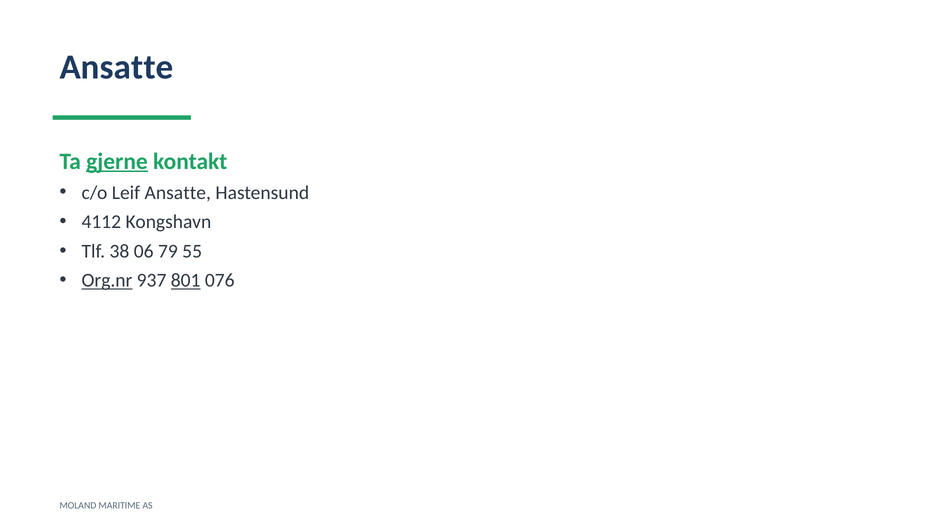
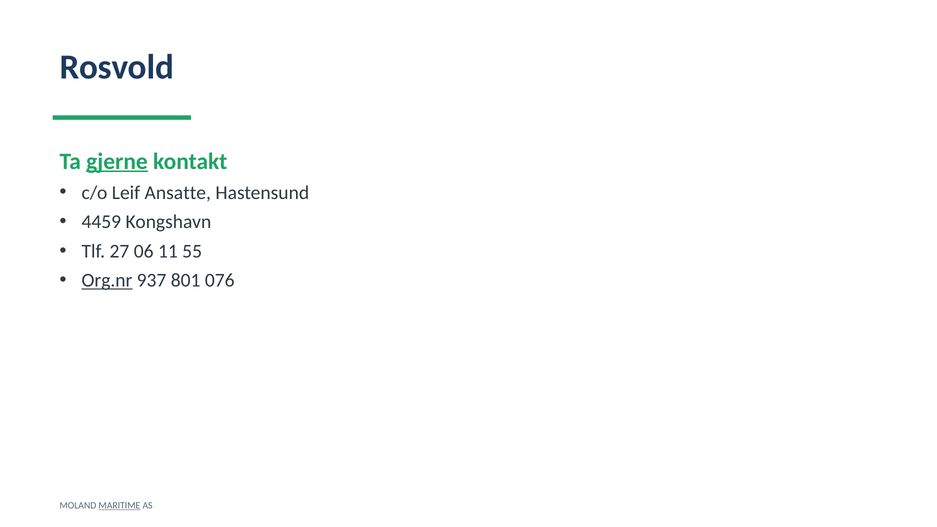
Ansatte: Ansatte -> Rosvold (117, 67)
4112: 4112 -> 4459 (101, 222)
38: 38 -> 27 (119, 251)
79: 79 -> 11 (168, 251)
801 underline: present -> none (186, 281)
MARITIME underline: none -> present (119, 506)
